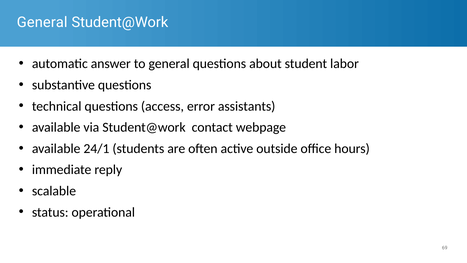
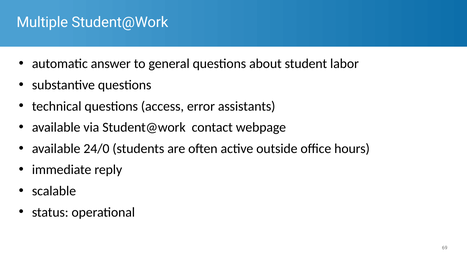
General: General -> Multiple (42, 22)
24/1: 24/1 -> 24/0 (96, 148)
